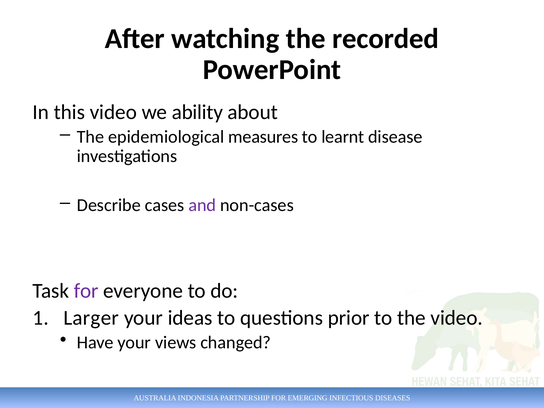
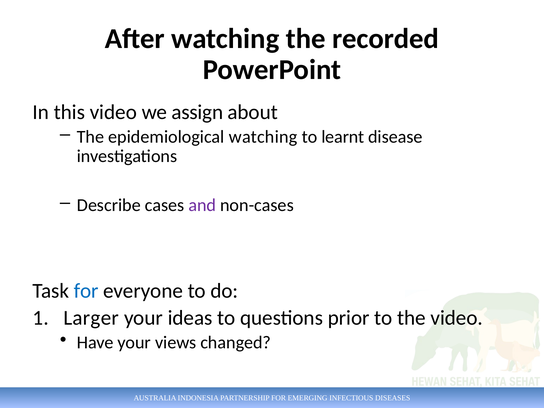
ability: ability -> assign (197, 112)
epidemiological measures: measures -> watching (263, 137)
for colour: purple -> blue (86, 291)
